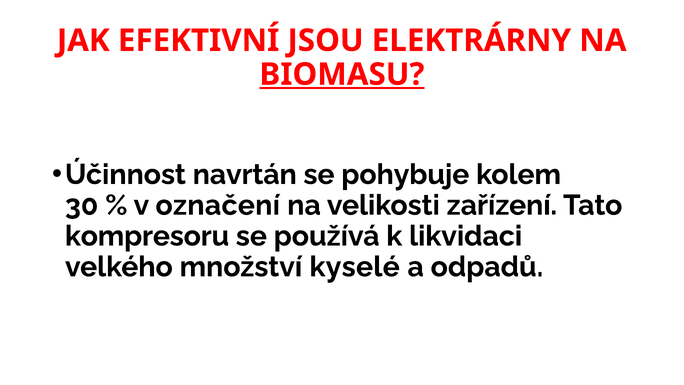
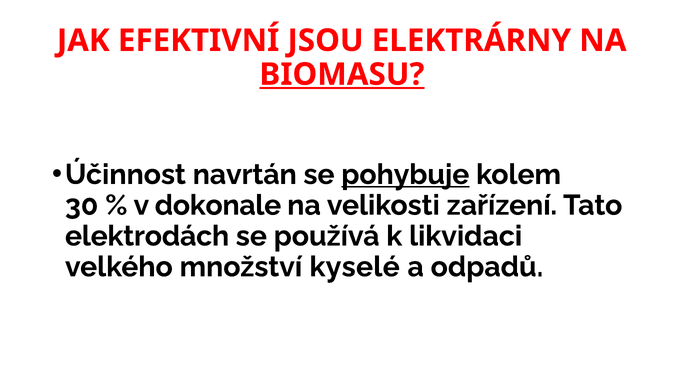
pohybuje underline: none -> present (405, 174)
označení: označení -> dokonale (218, 205)
kompresoru: kompresoru -> elektrodách (147, 236)
